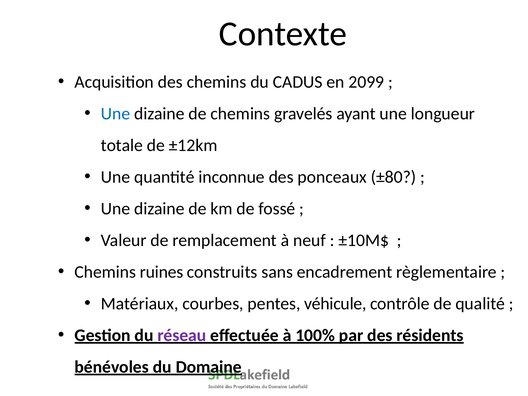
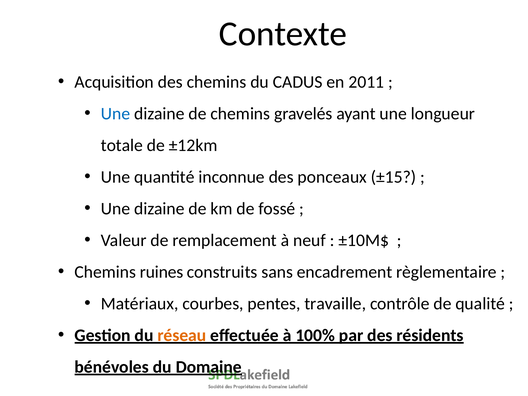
2099: 2099 -> 2011 (366, 82)
±80: ±80 -> ±15 (394, 177)
véhicule: véhicule -> travaille (335, 304)
réseau colour: purple -> orange (182, 335)
